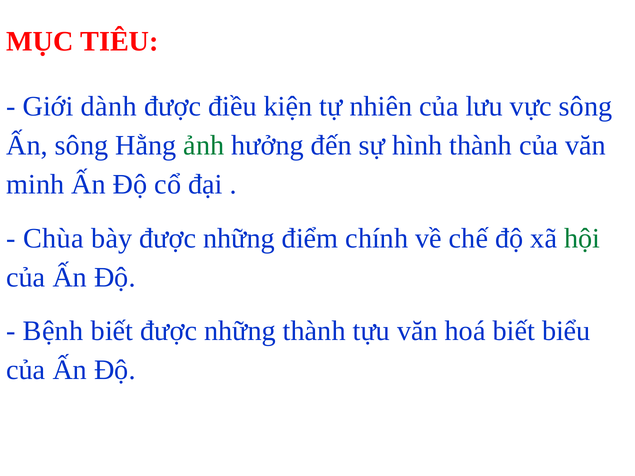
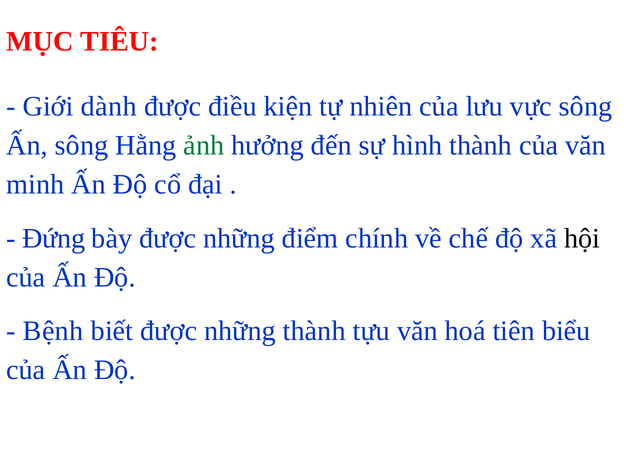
Chùa: Chùa -> Đứng (54, 238)
hội colour: green -> black (582, 238)
hoá biết: biết -> tiên (514, 331)
